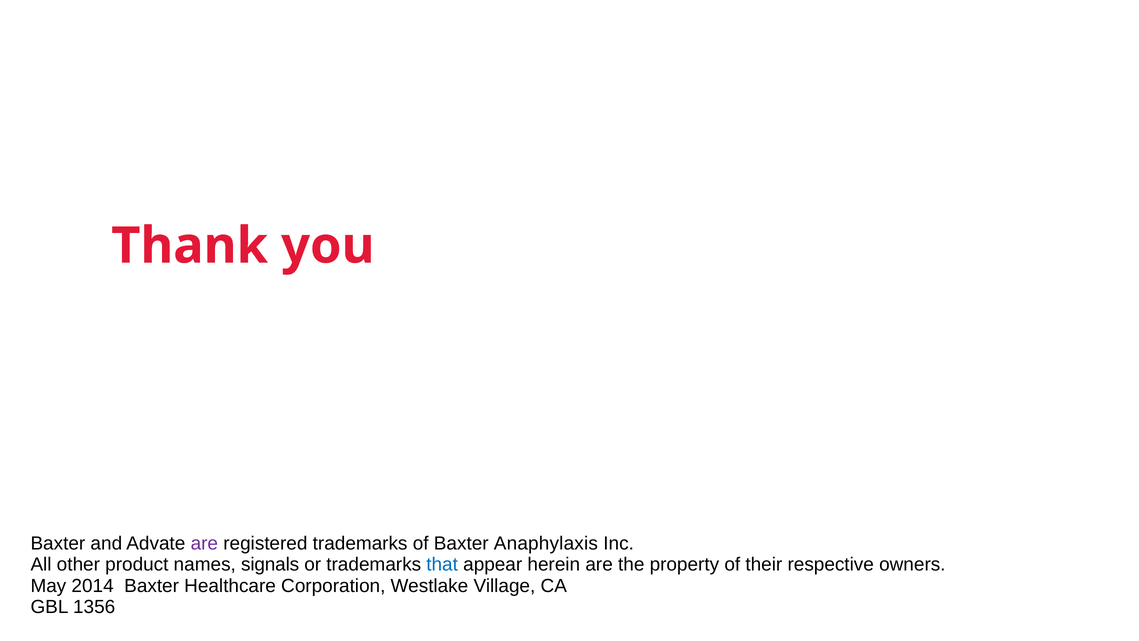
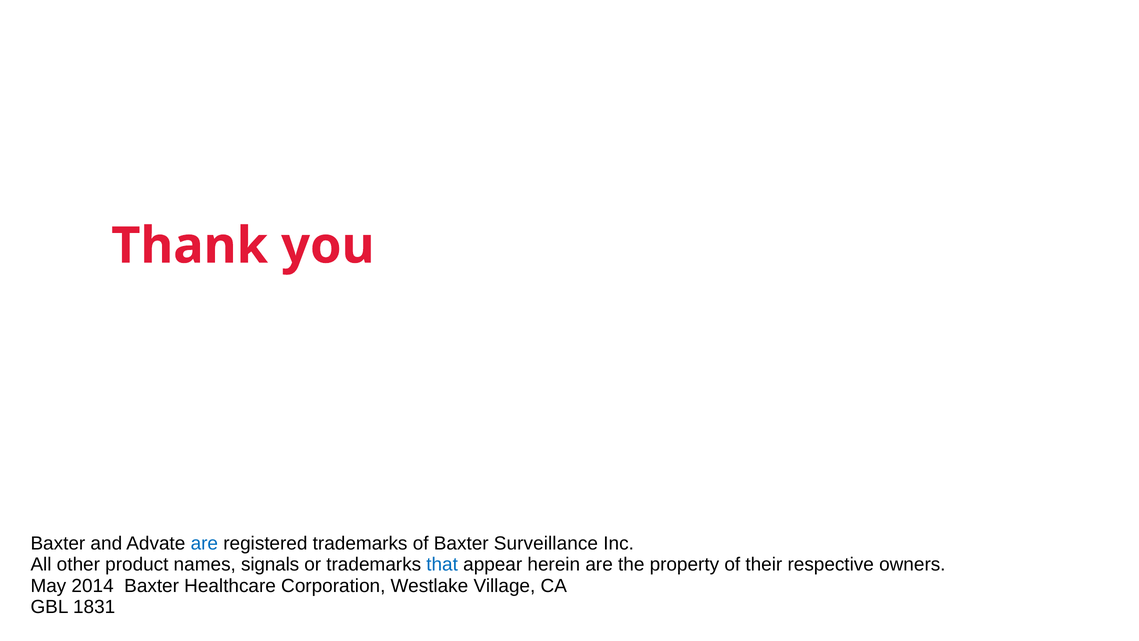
are colour: purple -> blue (204, 543)
Anaphylaxis: Anaphylaxis -> Surveillance (546, 543)
1356: 1356 -> 1831 (94, 607)
